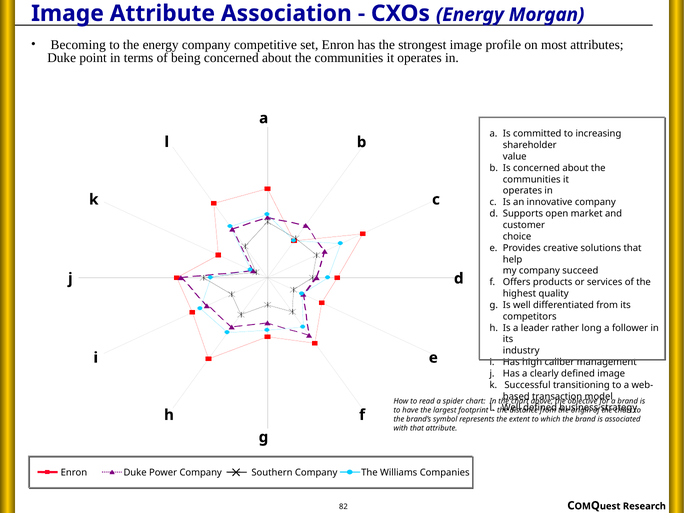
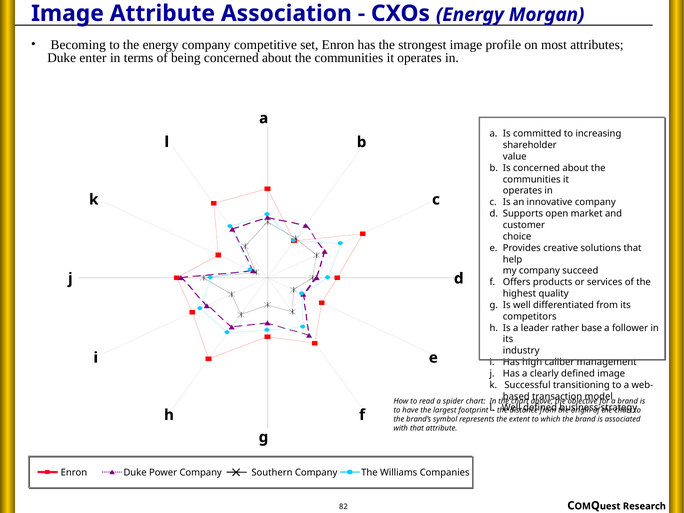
point: point -> enter (93, 58)
long: long -> base (592, 328)
